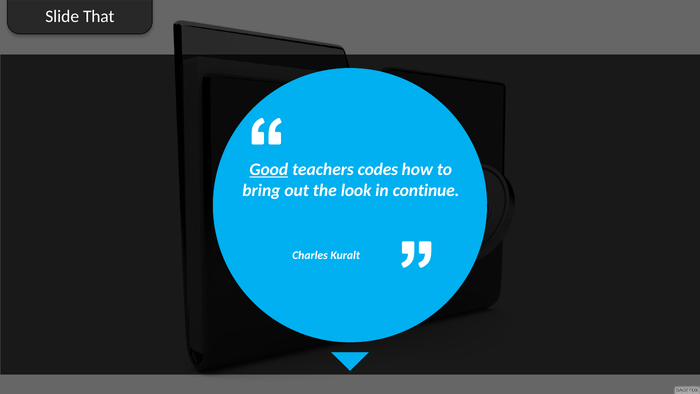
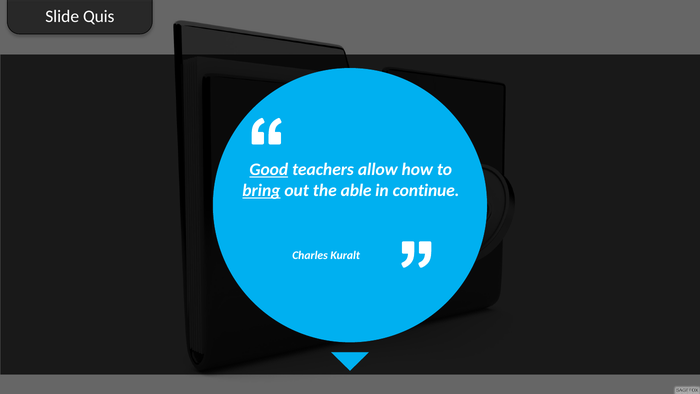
That: That -> Quis (99, 17)
codes: codes -> allow (378, 169)
bring underline: none -> present (261, 190)
look: look -> able (356, 190)
